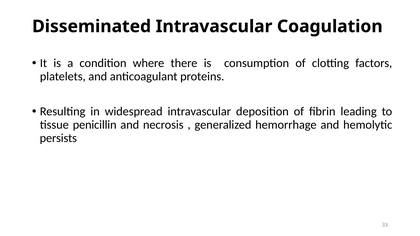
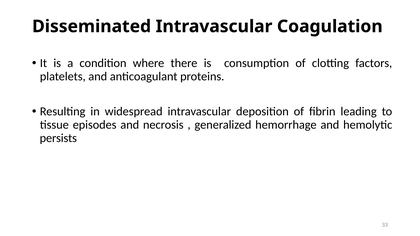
penicillin: penicillin -> episodes (95, 125)
